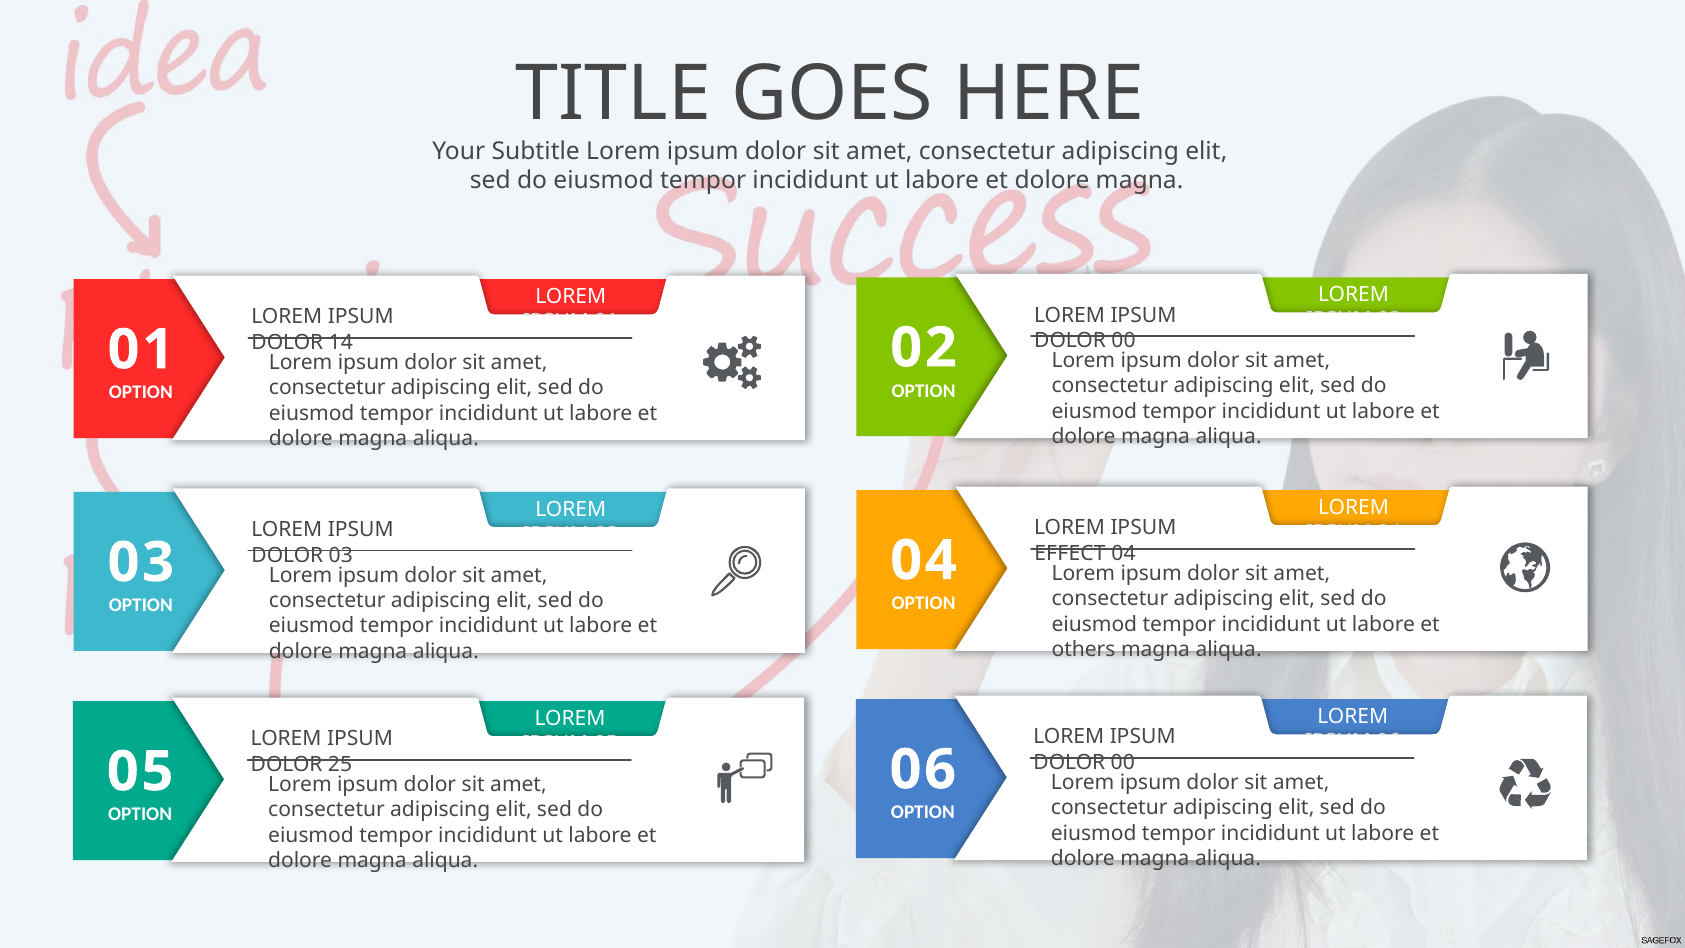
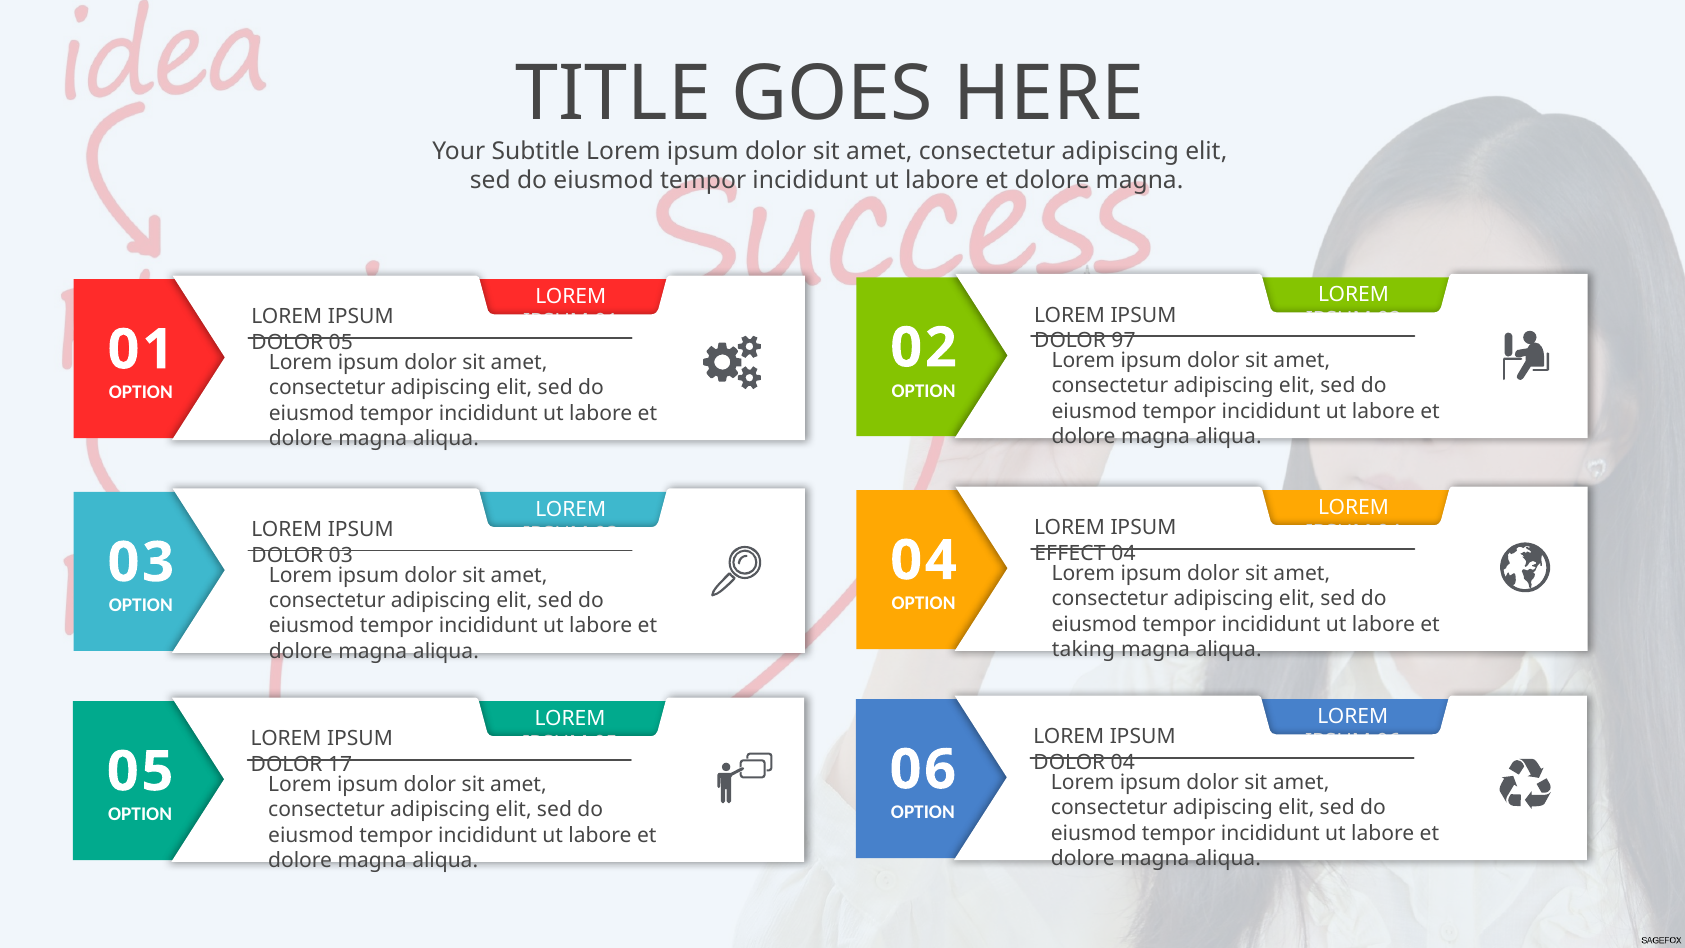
00: 00 -> 97 (1124, 340)
DOLOR 14: 14 -> 05 (341, 342)
others: others -> taking (1083, 649)
00: 00 -> 04 (1123, 762)
25: 25 -> 17 (340, 764)
